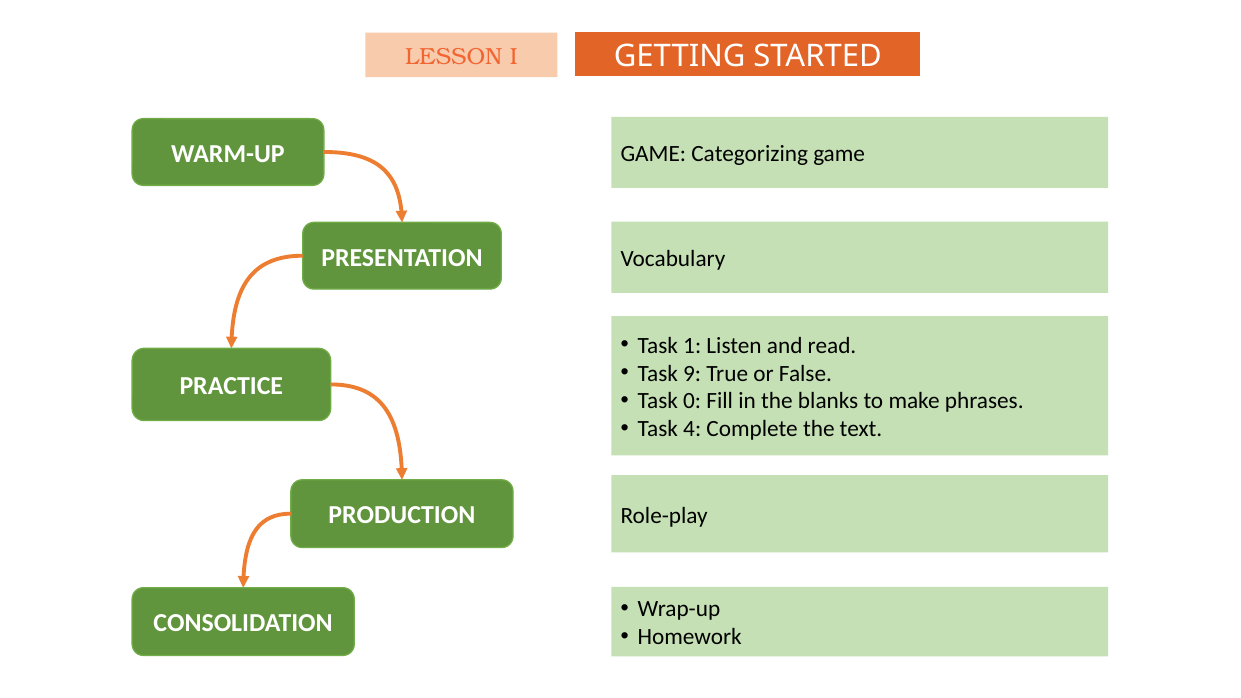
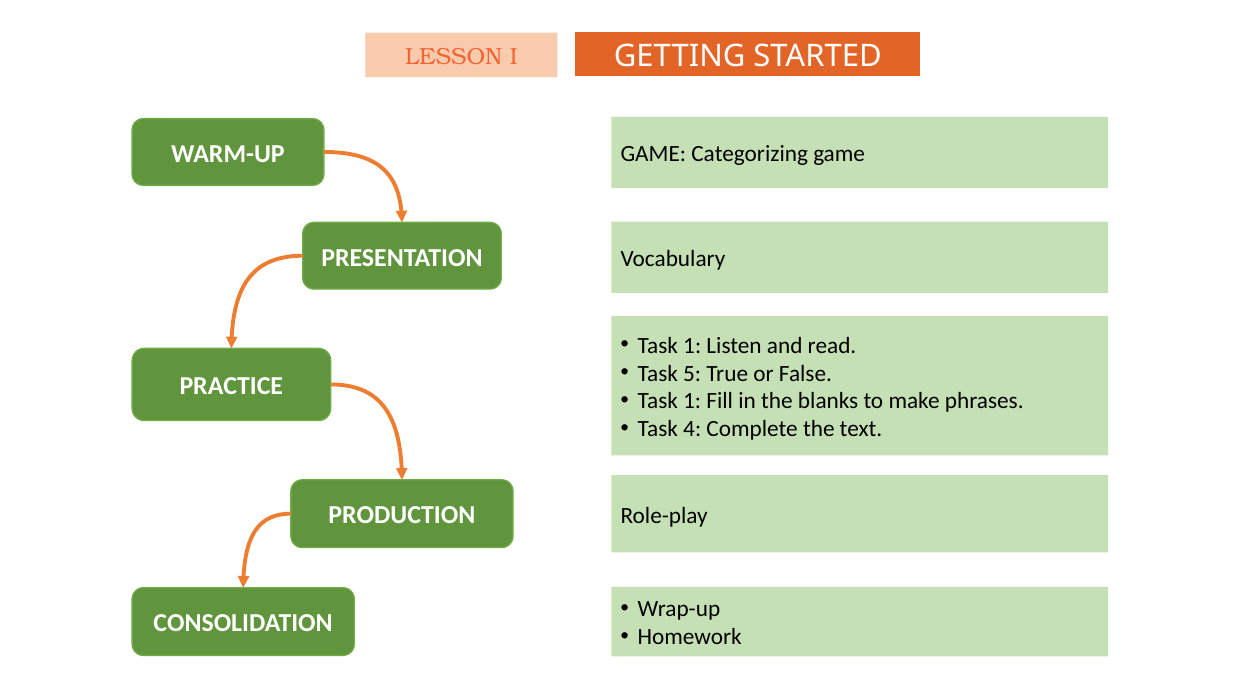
9: 9 -> 5 (692, 373)
0: 0 -> 1 (692, 401)
